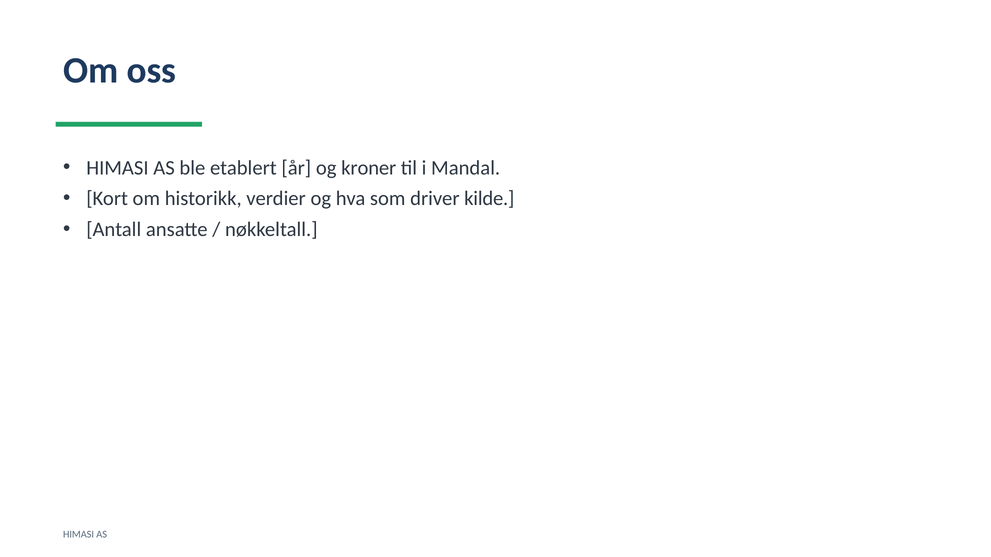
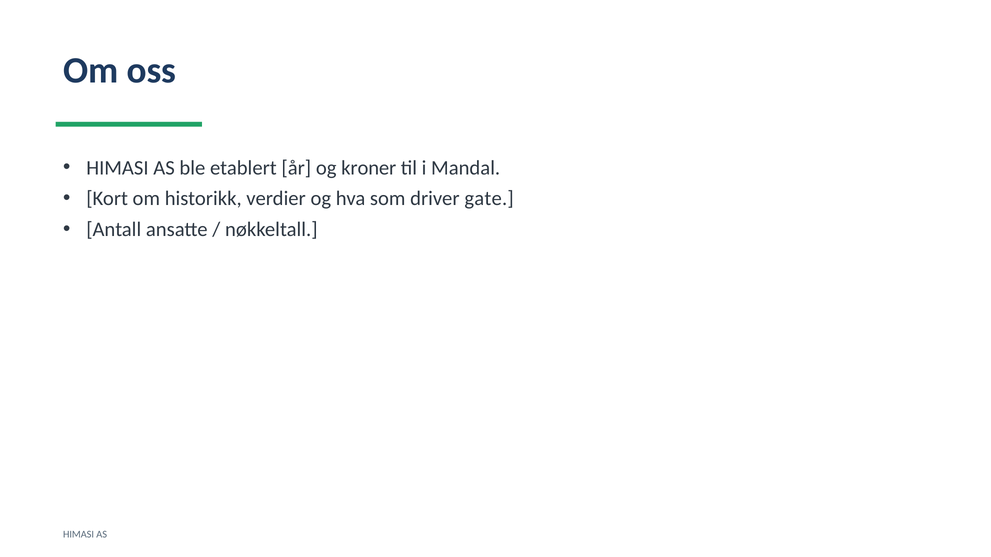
kilde: kilde -> gate (489, 199)
